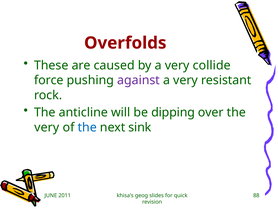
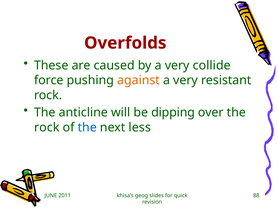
against colour: purple -> orange (139, 80)
very: very -> rock (47, 127)
sink: sink -> less (140, 127)
